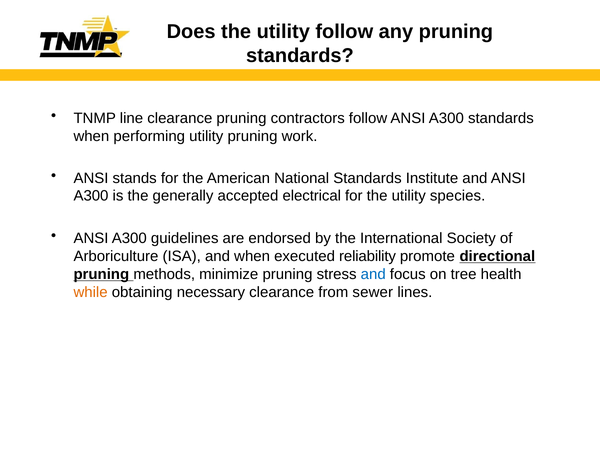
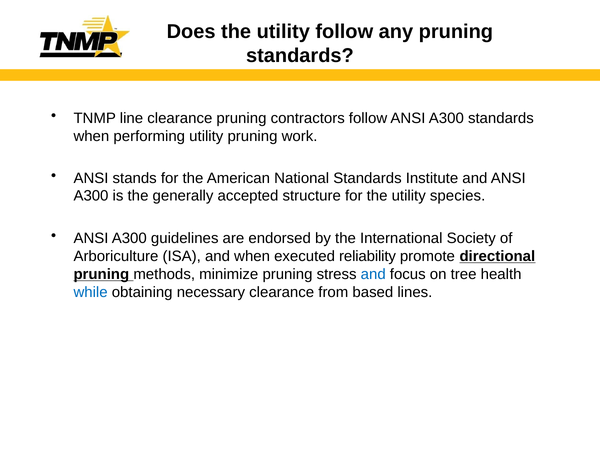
electrical: electrical -> structure (312, 196)
while colour: orange -> blue (91, 292)
sewer: sewer -> based (373, 292)
